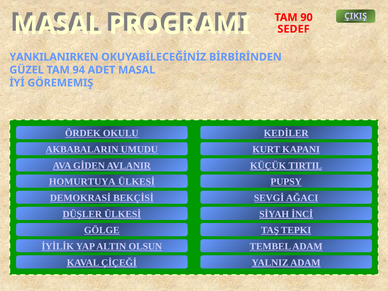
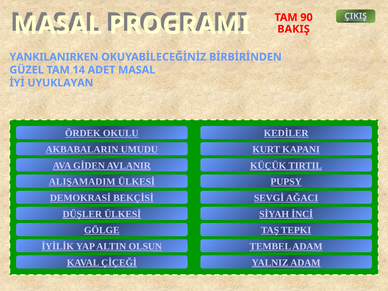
SEDEF: SEDEF -> BAKIŞ (294, 29)
94: 94 -> 14 (79, 70)
GÖREMEMIŞ: GÖREMEMIŞ -> UYUKLAYAN (60, 83)
HOMURTUYA: HOMURTUYA -> ALIŞAMADIM (82, 182)
